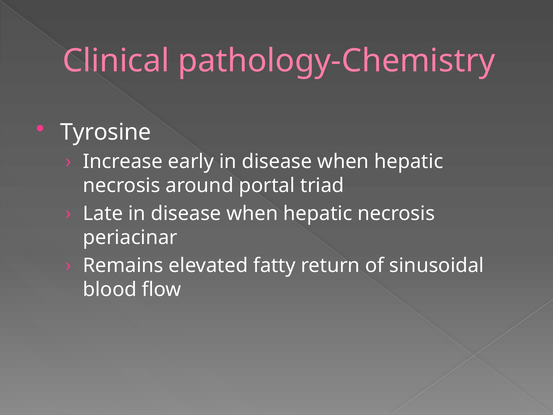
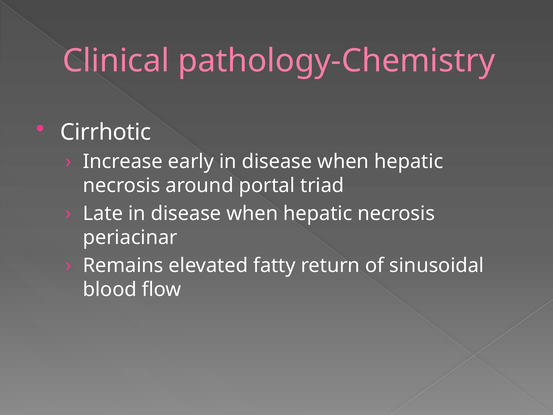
Tyrosine: Tyrosine -> Cirrhotic (106, 132)
